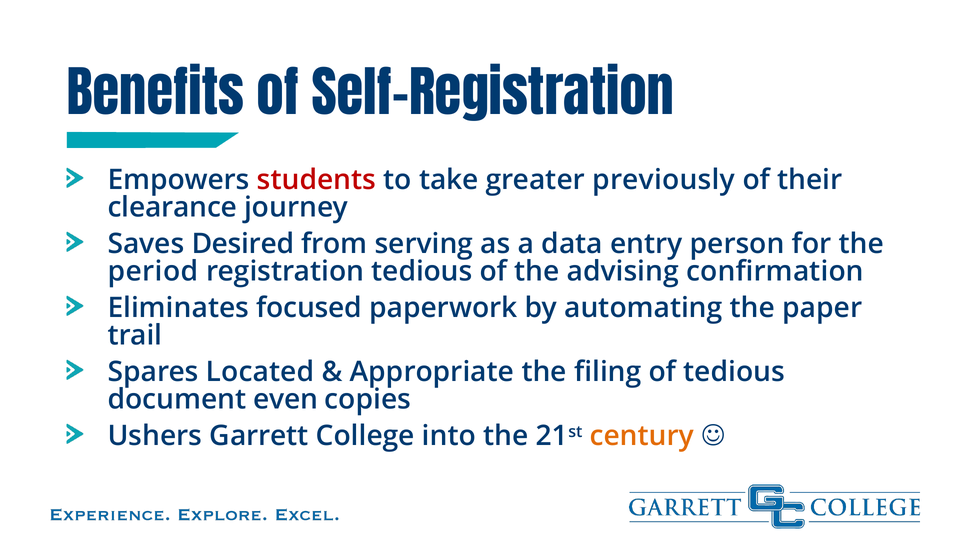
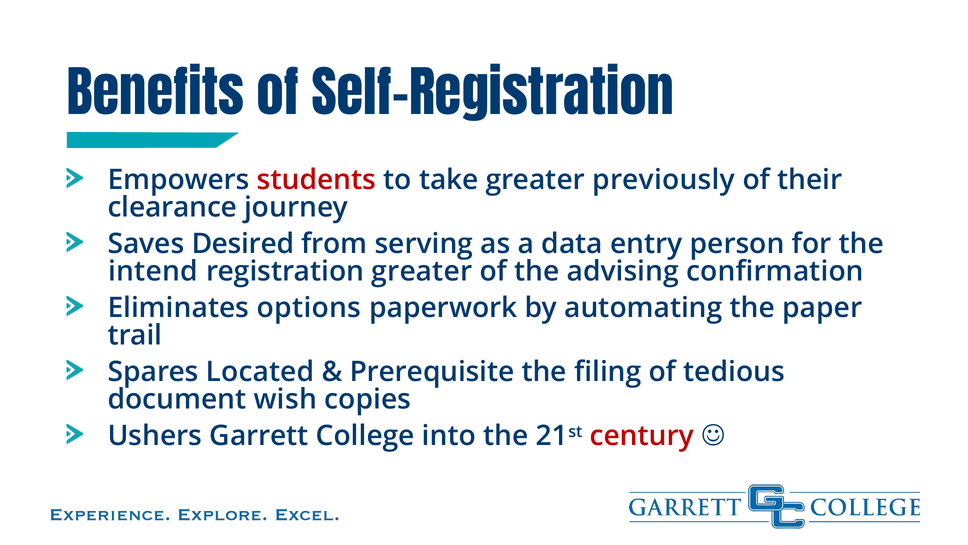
period: period -> intend (153, 271)
registration tedious: tedious -> greater (422, 271)
focused: focused -> options (309, 308)
Appropriate: Appropriate -> Prerequisite (432, 372)
even: even -> wish (285, 399)
century colour: orange -> red (642, 436)
